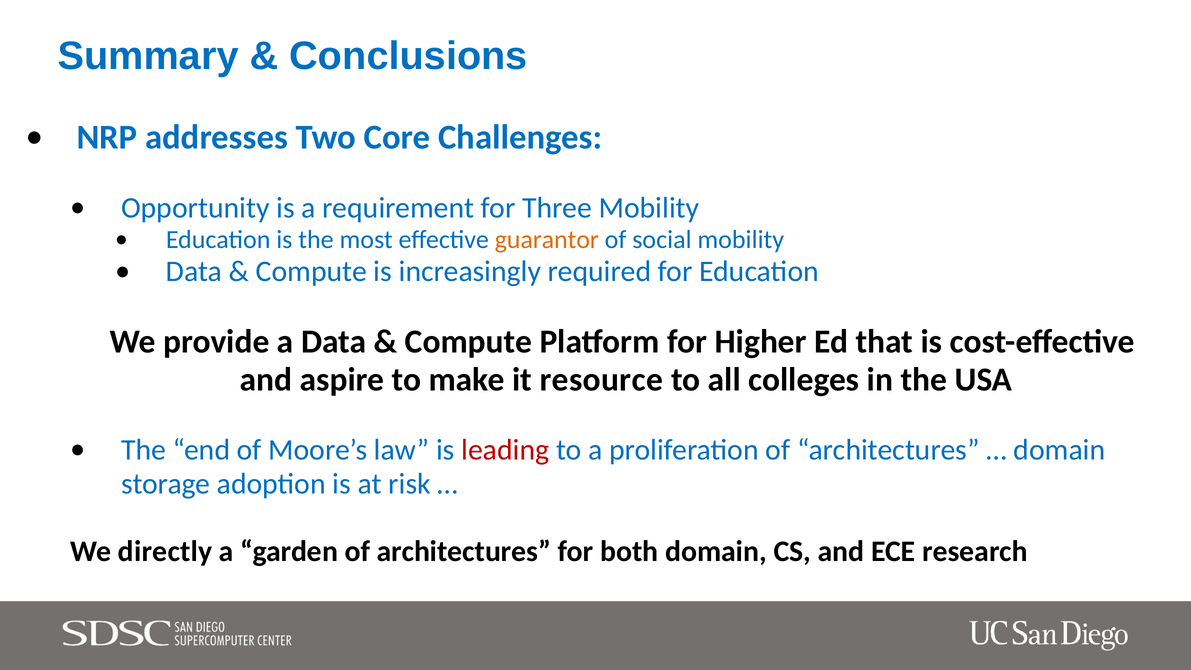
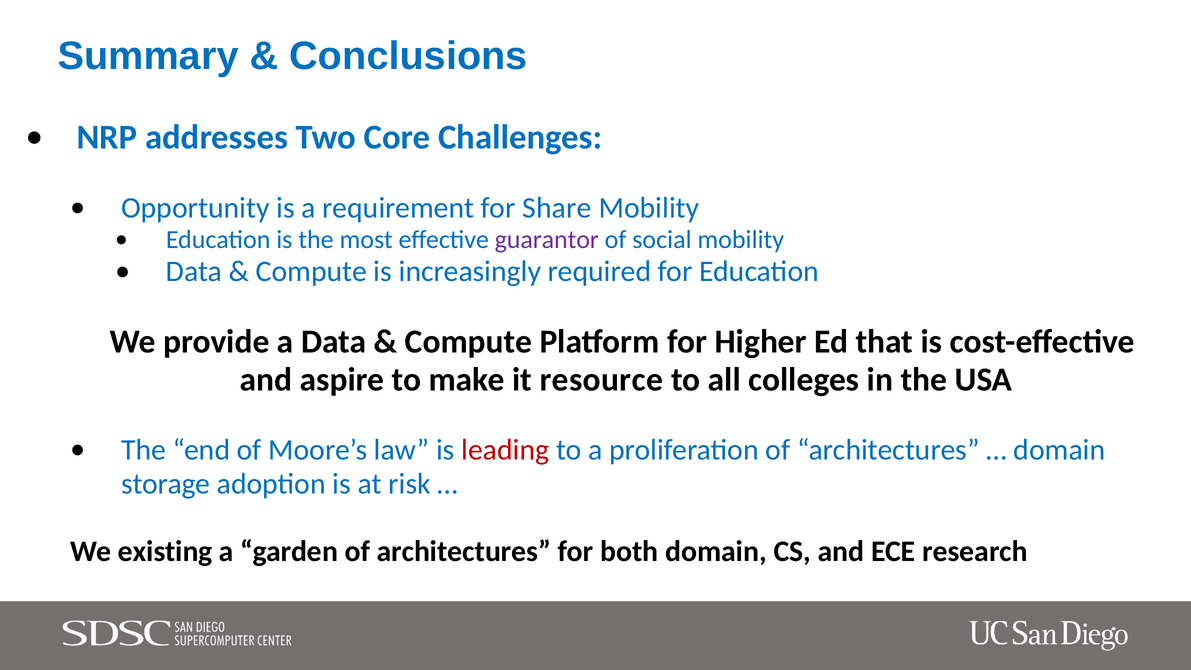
Three: Three -> Share (557, 208)
guarantor colour: orange -> purple (547, 240)
directly: directly -> existing (165, 552)
